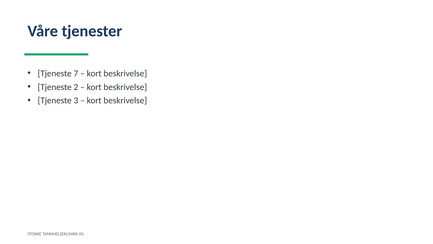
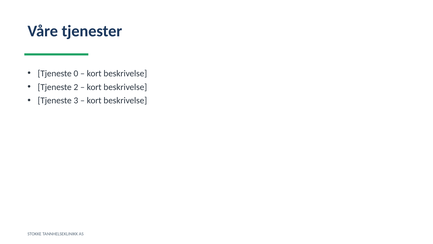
7: 7 -> 0 (76, 73)
